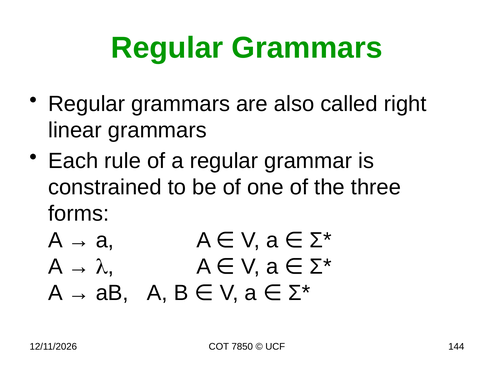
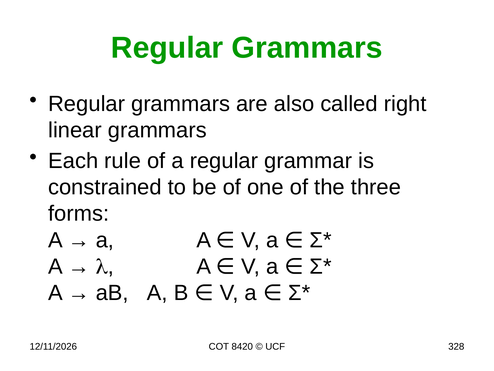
7850: 7850 -> 8420 (242, 346)
144: 144 -> 328 (456, 346)
